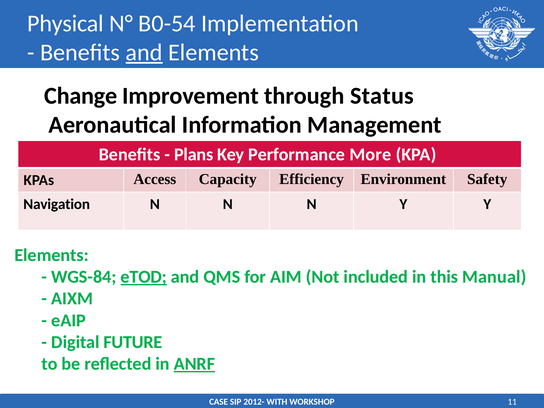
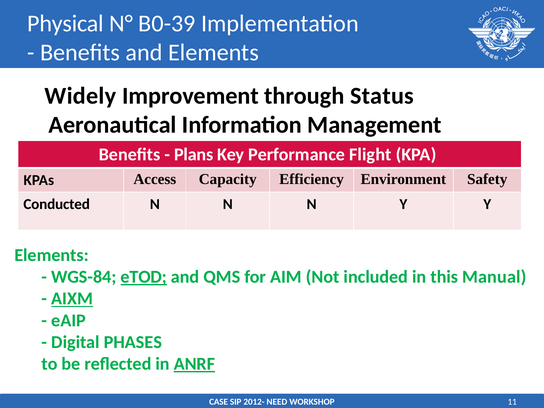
B0-54: B0-54 -> B0-39 (167, 23)
and underline: present -> none (144, 52)
Change: Change -> Widely (80, 96)
More: More -> Flight (370, 154)
Navigation: Navigation -> Conducted (57, 204)
AIXM underline: none -> present (72, 299)
FUTURE: FUTURE -> PHASES (133, 342)
WITH: WITH -> NEED (277, 402)
